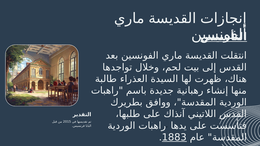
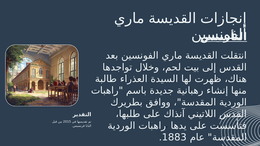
1883 underline: present -> none (174, 138)
